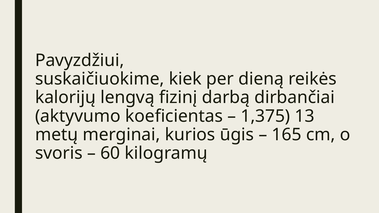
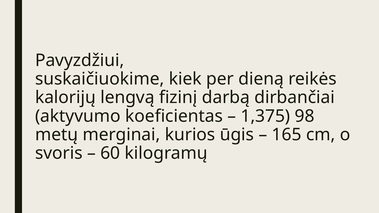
13: 13 -> 98 (305, 116)
